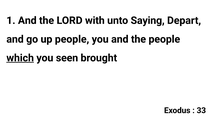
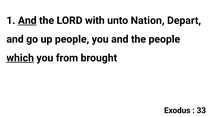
And underline: none -> present (27, 20)
Saying: Saying -> Nation (148, 20)
seen: seen -> from (67, 58)
